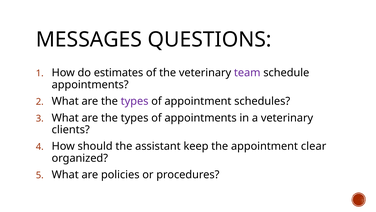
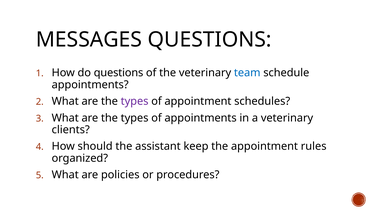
do estimates: estimates -> questions (119, 73)
team colour: purple -> blue (247, 73)
clear: clear -> rules (314, 146)
